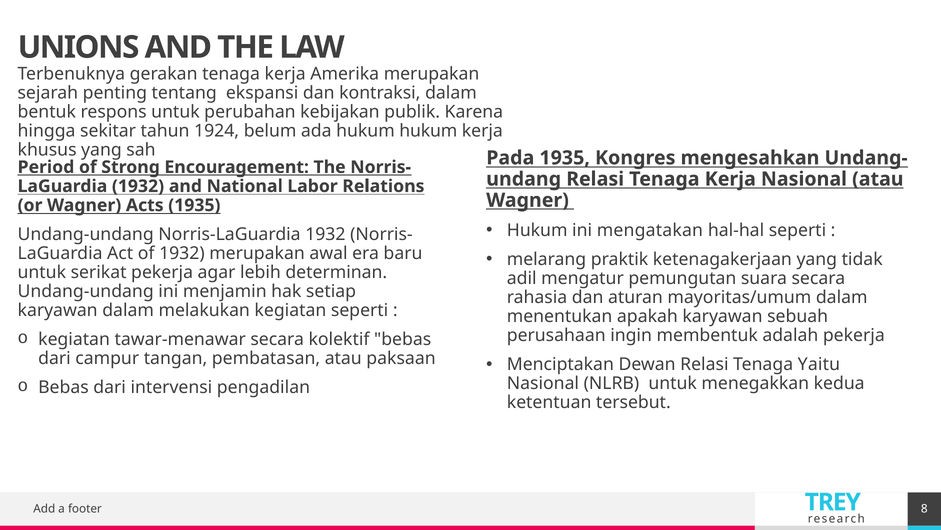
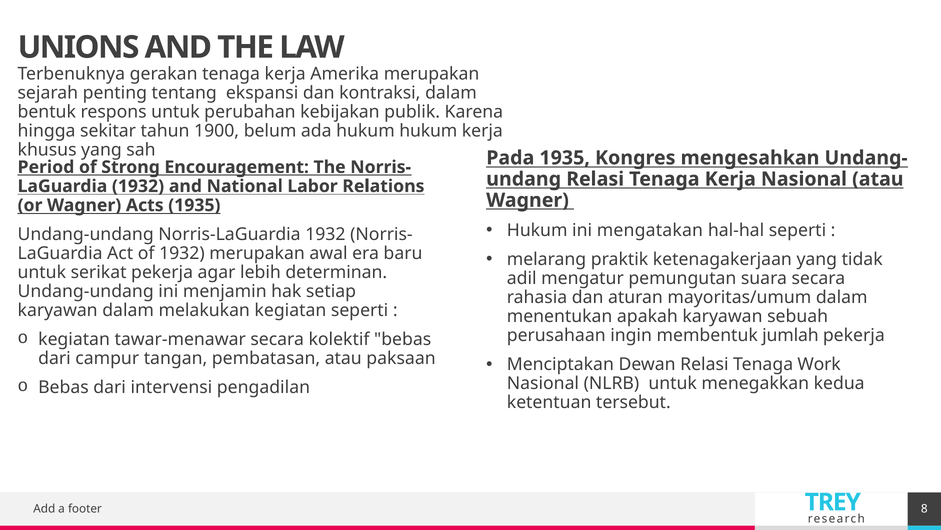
1924: 1924 -> 1900 (217, 131)
adalah: adalah -> jumlah (790, 335)
Yaitu: Yaitu -> Work (819, 364)
